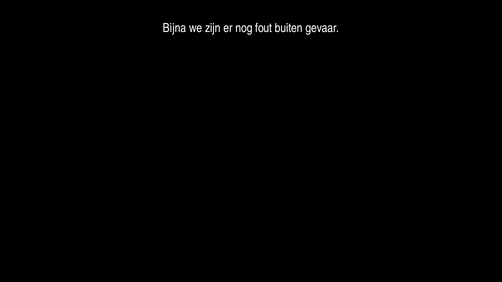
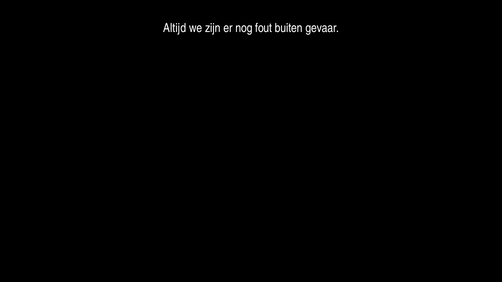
Bijna: Bijna -> Altijd (175, 28)
